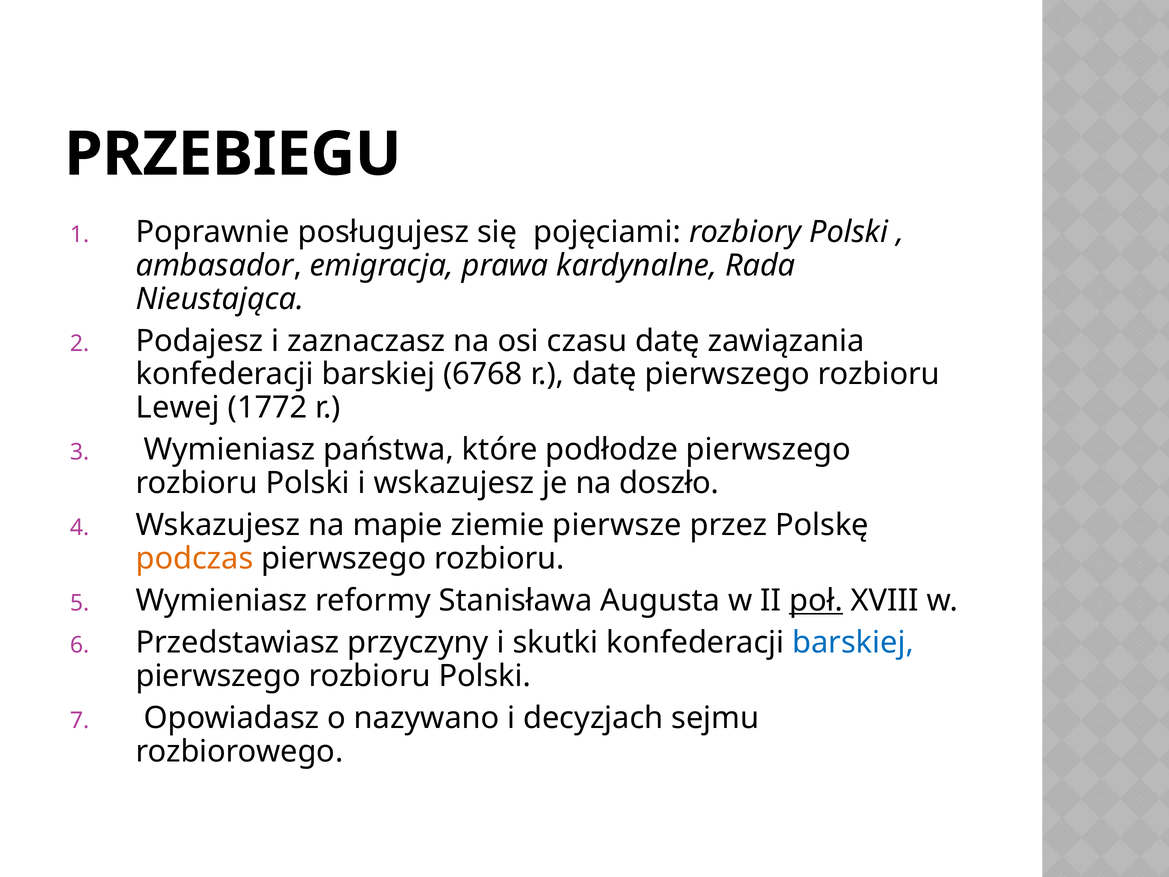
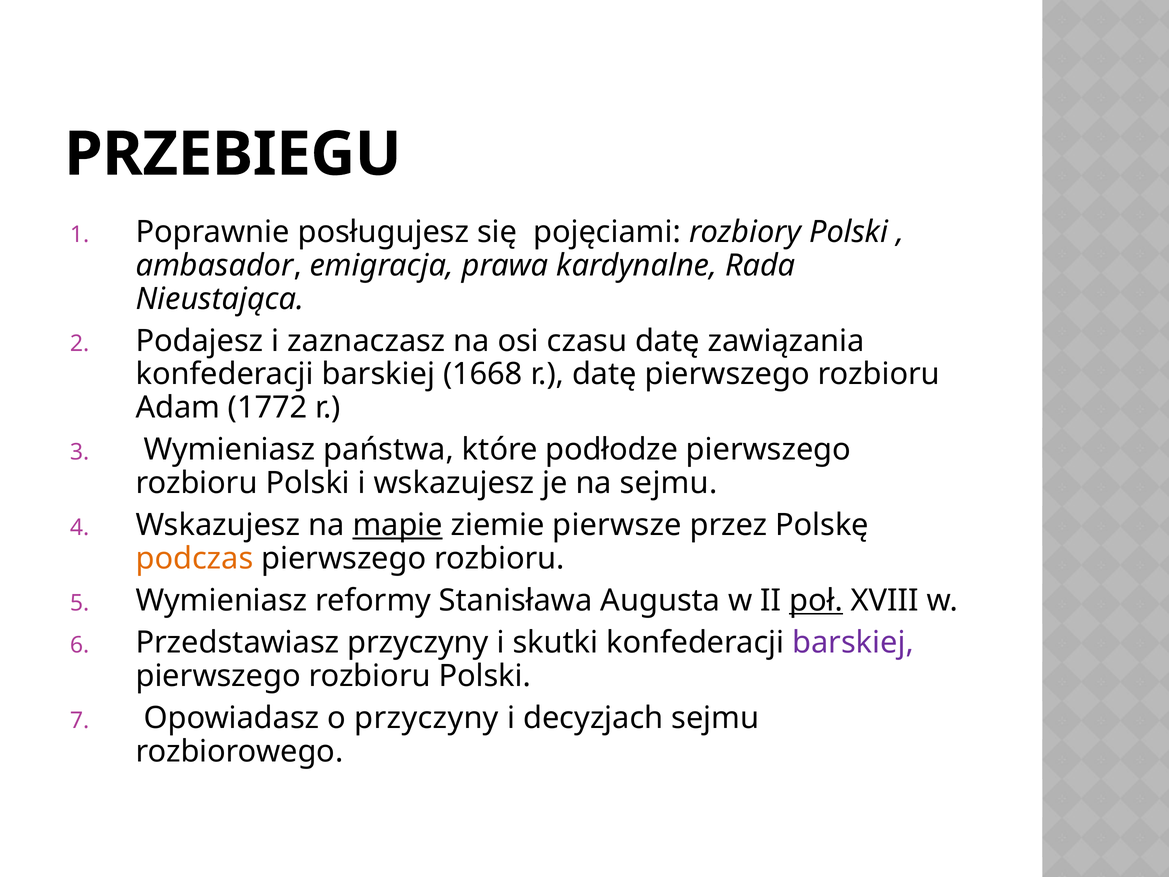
6768: 6768 -> 1668 (483, 374)
Lewej: Lewej -> Adam (178, 408)
na doszło: doszło -> sejmu (669, 483)
mapie underline: none -> present (398, 525)
barskiej colour: blue -> purple (853, 642)
o nazywano: nazywano -> przyczyny (427, 718)
